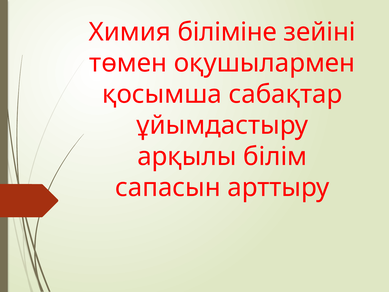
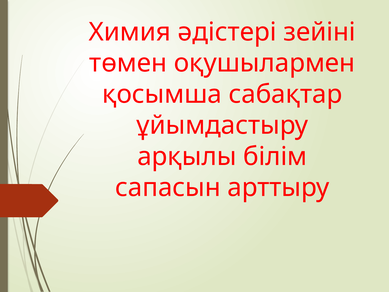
біліміне: біліміне -> әдістері (227, 32)
